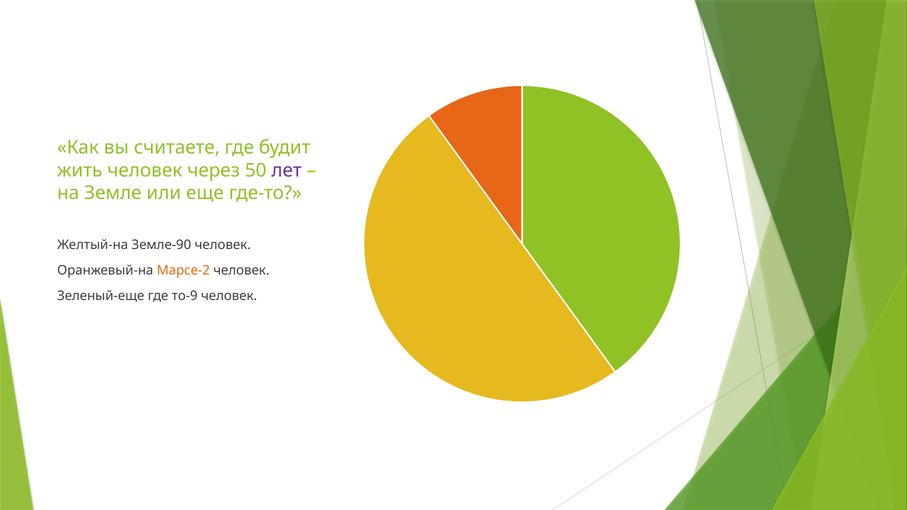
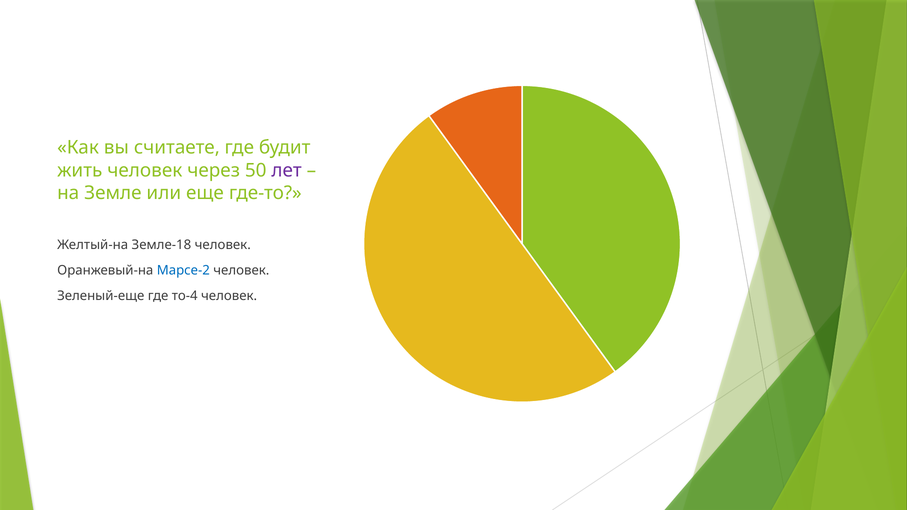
Земле-90: Земле-90 -> Земле-18 (161, 245)
Марсе-2 colour: orange -> blue (183, 270)
то-9: то-9 -> то-4 (185, 296)
